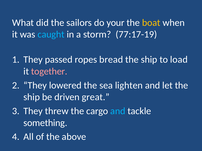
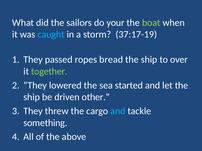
boat colour: yellow -> light green (151, 23)
77:17-19: 77:17-19 -> 37:17-19 (136, 35)
load: load -> over (179, 60)
together colour: pink -> light green (49, 72)
lighten: lighten -> started (129, 86)
great: great -> other (96, 97)
